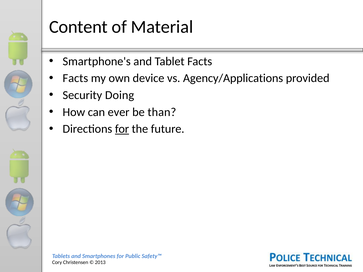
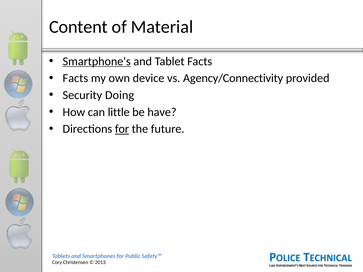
Smartphone's underline: none -> present (97, 61)
Agency/Applications: Agency/Applications -> Agency/Connectivity (233, 78)
ever: ever -> little (119, 112)
than: than -> have (162, 112)
